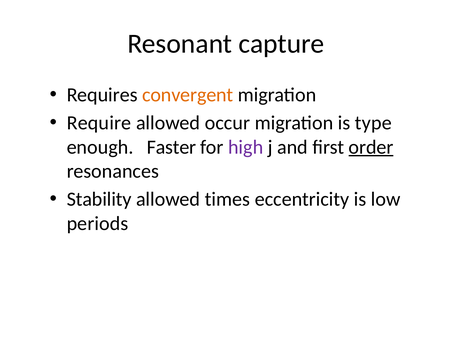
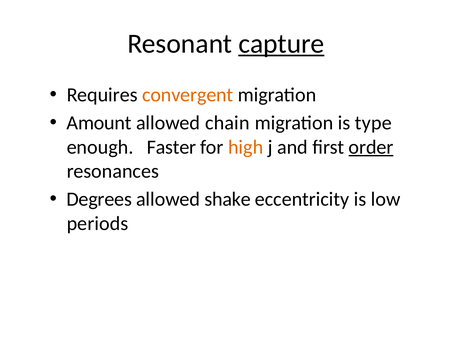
capture underline: none -> present (281, 44)
Require: Require -> Amount (99, 123)
occur: occur -> chain (227, 123)
high colour: purple -> orange (246, 147)
Stability: Stability -> Degrees (99, 199)
times: times -> shake (228, 199)
